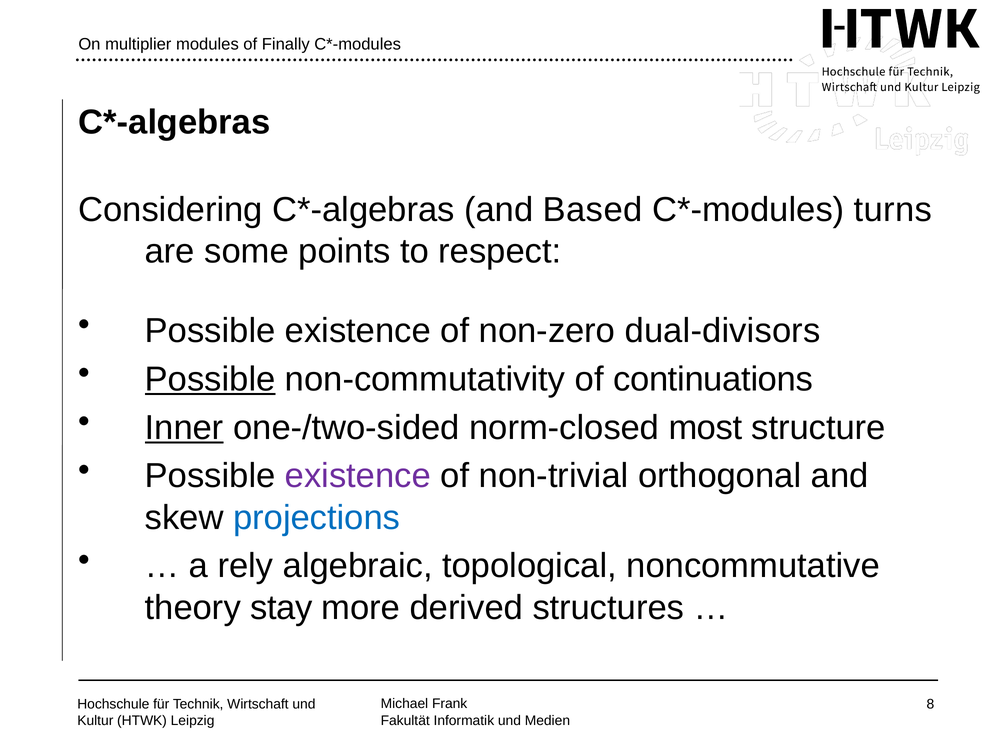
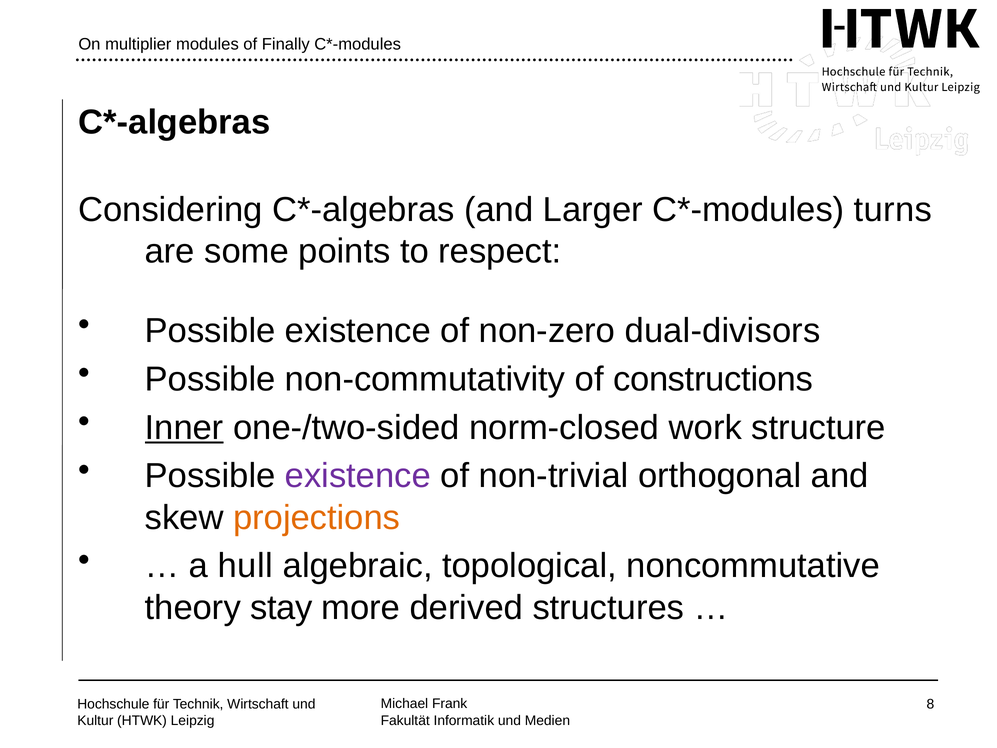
Based: Based -> Larger (593, 210)
Possible underline: present -> none (210, 379)
continuations: continuations -> constructions (713, 379)
most: most -> work (705, 427)
projections colour: blue -> orange (317, 517)
rely: rely -> hull (245, 566)
